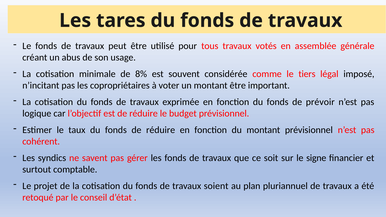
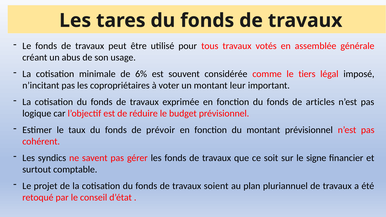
8%: 8% -> 6% (141, 74)
montant être: être -> leur (238, 86)
prévoir: prévoir -> articles (320, 102)
fonds de réduire: réduire -> prévoir (161, 130)
